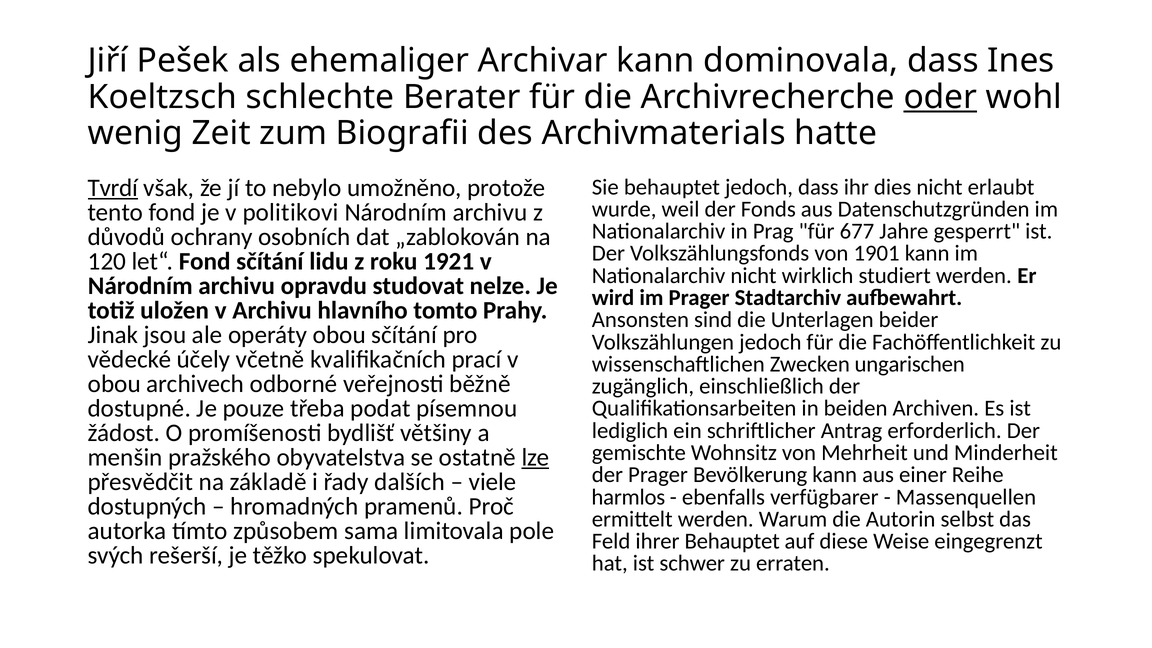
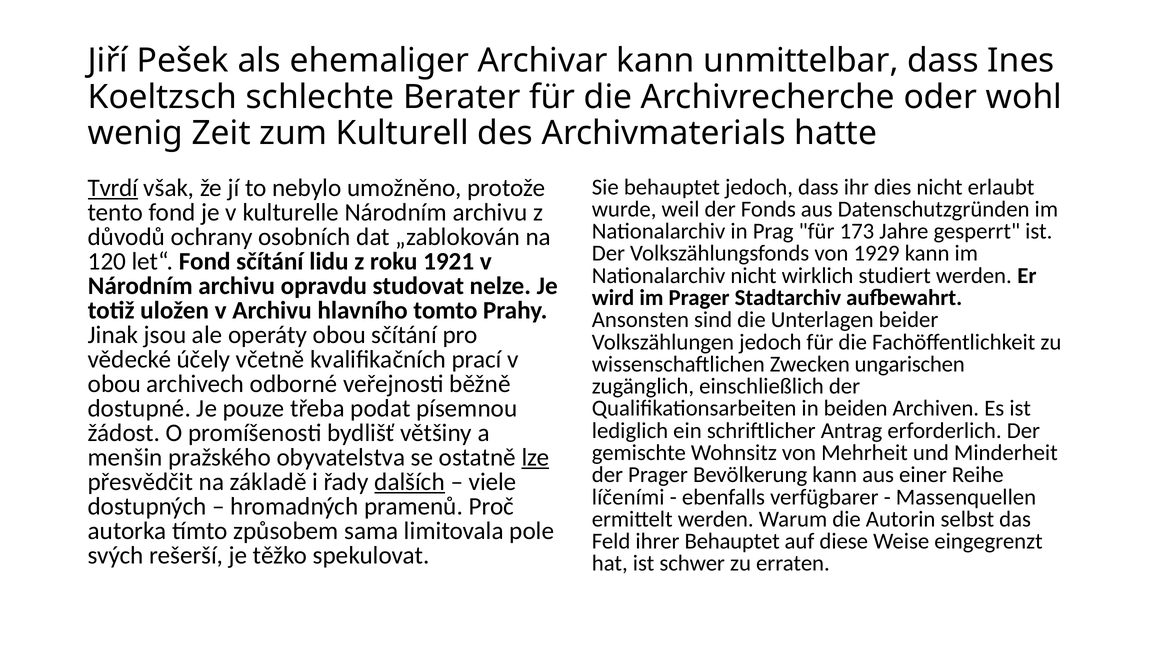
dominovala: dominovala -> unmittelbar (801, 61)
oder underline: present -> none (940, 97)
Biografii: Biografii -> Kulturell (402, 133)
politikovi: politikovi -> kulturelle (291, 213)
677: 677 -> 173 (857, 231)
1901: 1901 -> 1929 (877, 253)
dalších underline: none -> present (410, 482)
harmlos: harmlos -> líčeními (628, 497)
